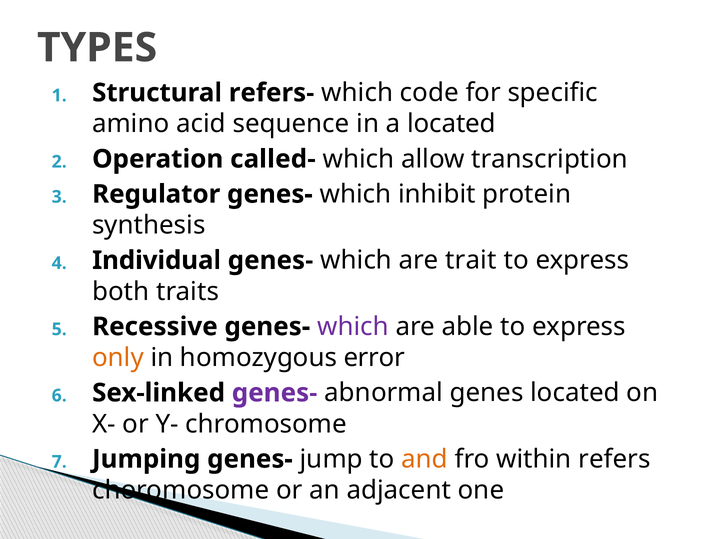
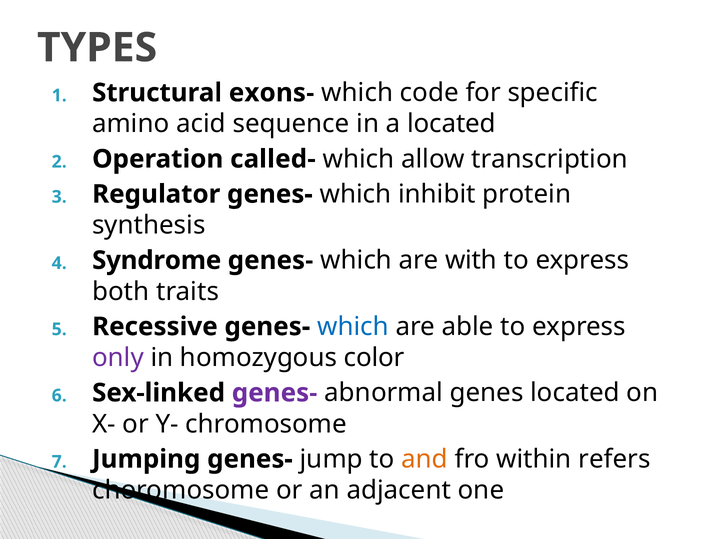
refers-: refers- -> exons- (272, 93)
Individual: Individual -> Syndrome (157, 260)
trait: trait -> with (471, 260)
which colour: purple -> blue (353, 327)
only colour: orange -> purple (118, 358)
error: error -> color (374, 358)
